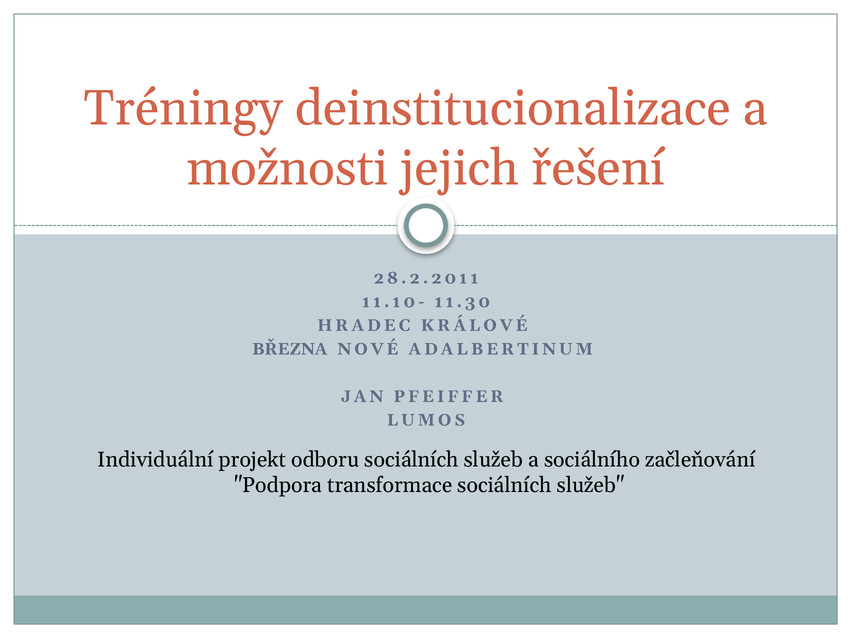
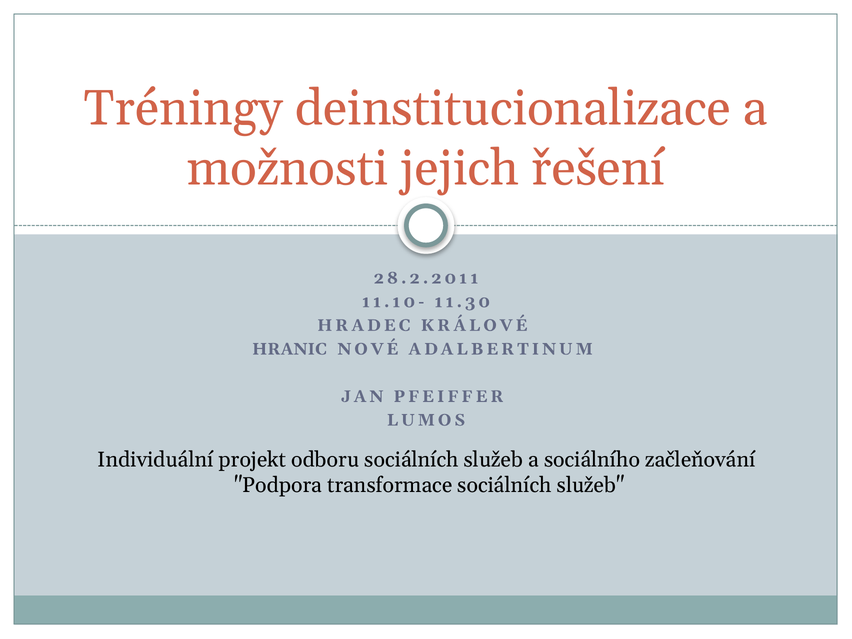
BŘEZNA: BŘEZNA -> HRANIC (290, 349)
